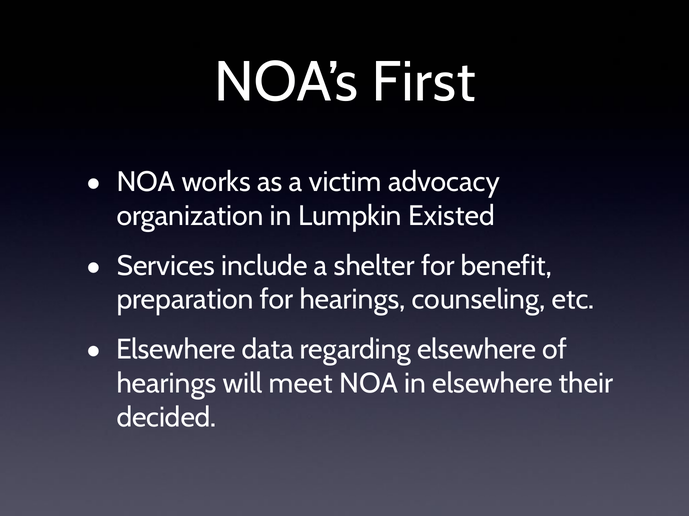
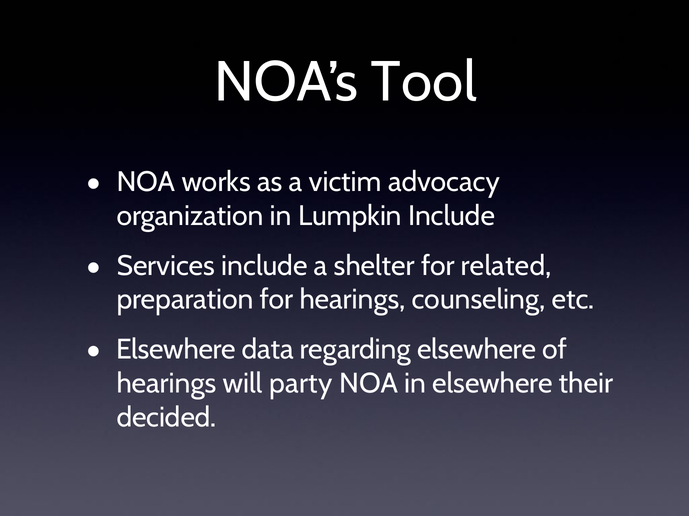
First: First -> Tool (424, 82)
Lumpkin Existed: Existed -> Include (452, 216)
benefit: benefit -> related (506, 266)
meet: meet -> party (301, 384)
